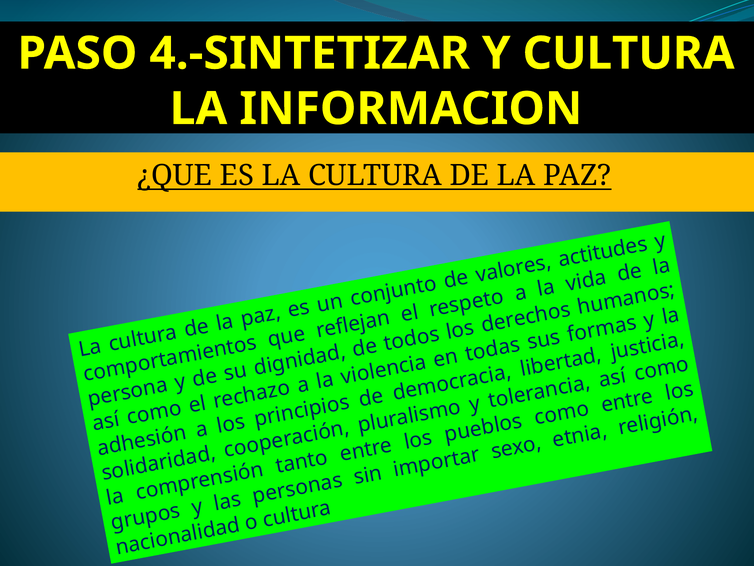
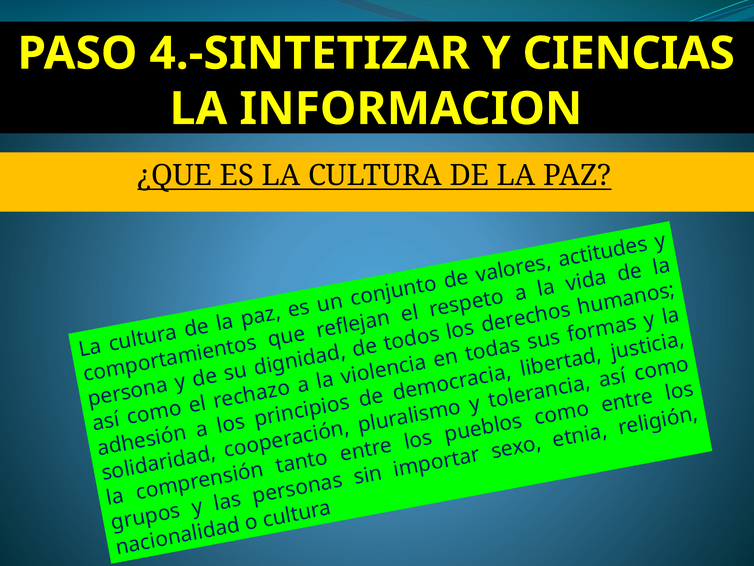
Y CULTURA: CULTURA -> CIENCIAS (629, 53)
